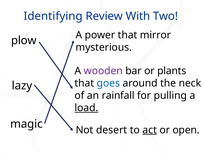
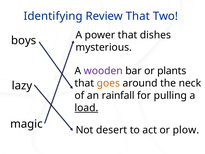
Review With: With -> That (138, 16)
mirror: mirror -> dishes (155, 35)
plow: plow -> boys (24, 41)
goes colour: blue -> orange (108, 83)
act underline: present -> none (150, 130)
open: open -> plow (186, 130)
